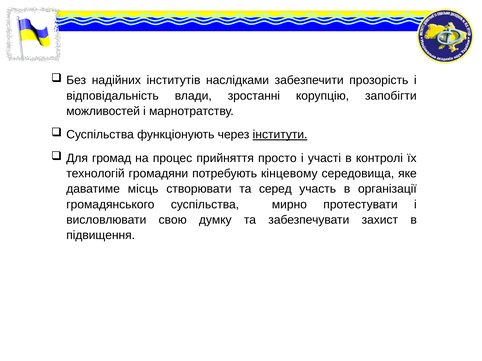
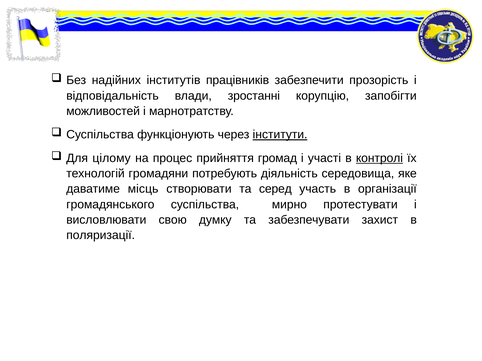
наслідками: наслідками -> працівників (238, 80)
громад: громад -> цілому (112, 158)
просто: просто -> громад (277, 158)
контролі underline: none -> present (379, 158)
кінцевому: кінцевому -> діяльність (289, 174)
підвищення: підвищення -> поляризації (101, 236)
